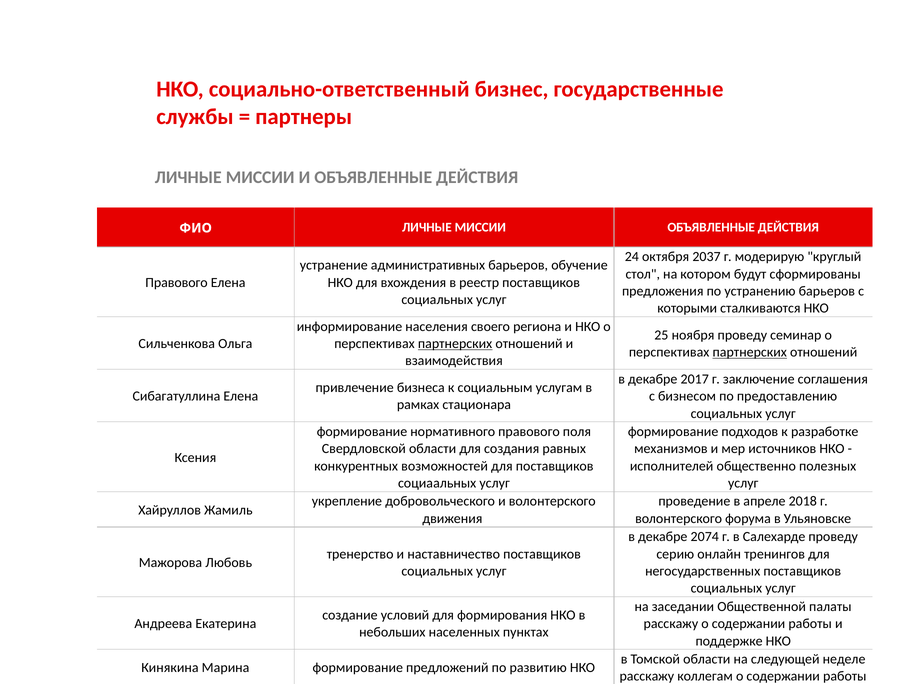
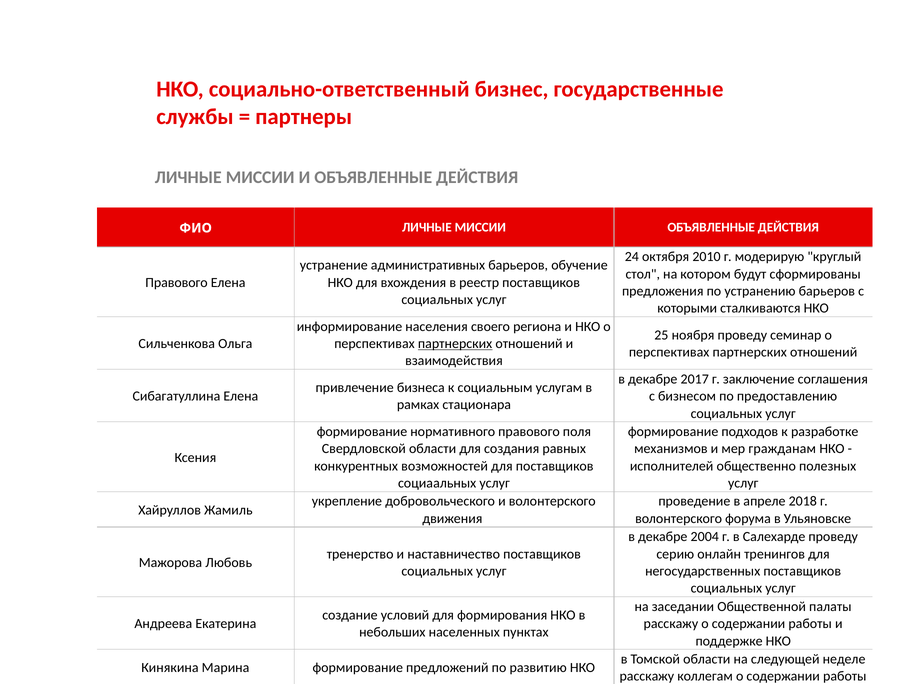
2037: 2037 -> 2010 (707, 257)
партнерских underline: present -> none (750, 352)
источников: источников -> гражданам (782, 449)
2074: 2074 -> 2004 (705, 537)
